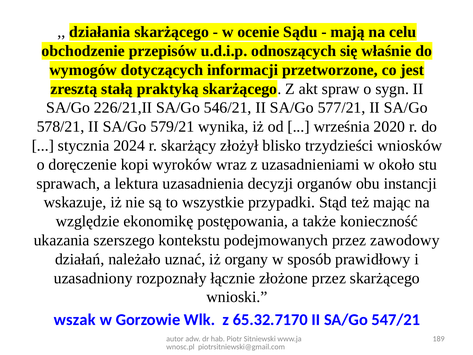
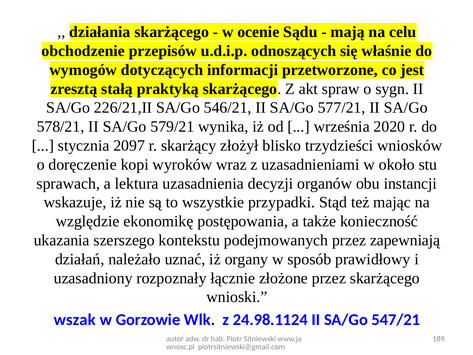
2024: 2024 -> 2097 (129, 146)
zawodowy: zawodowy -> zapewniają (405, 240)
65.32.7170: 65.32.7170 -> 24.98.1124 (270, 320)
